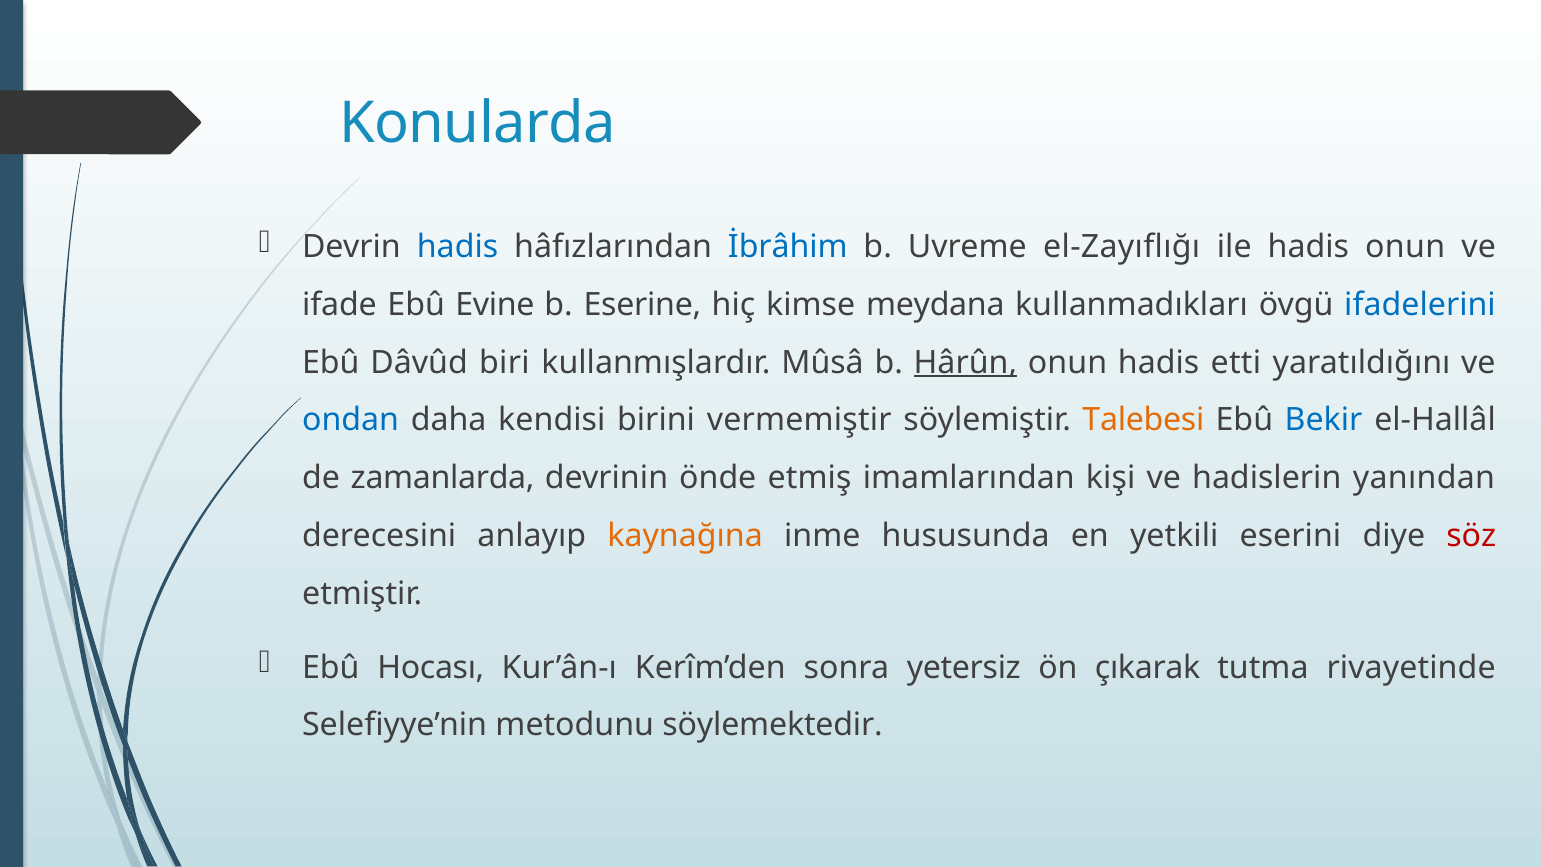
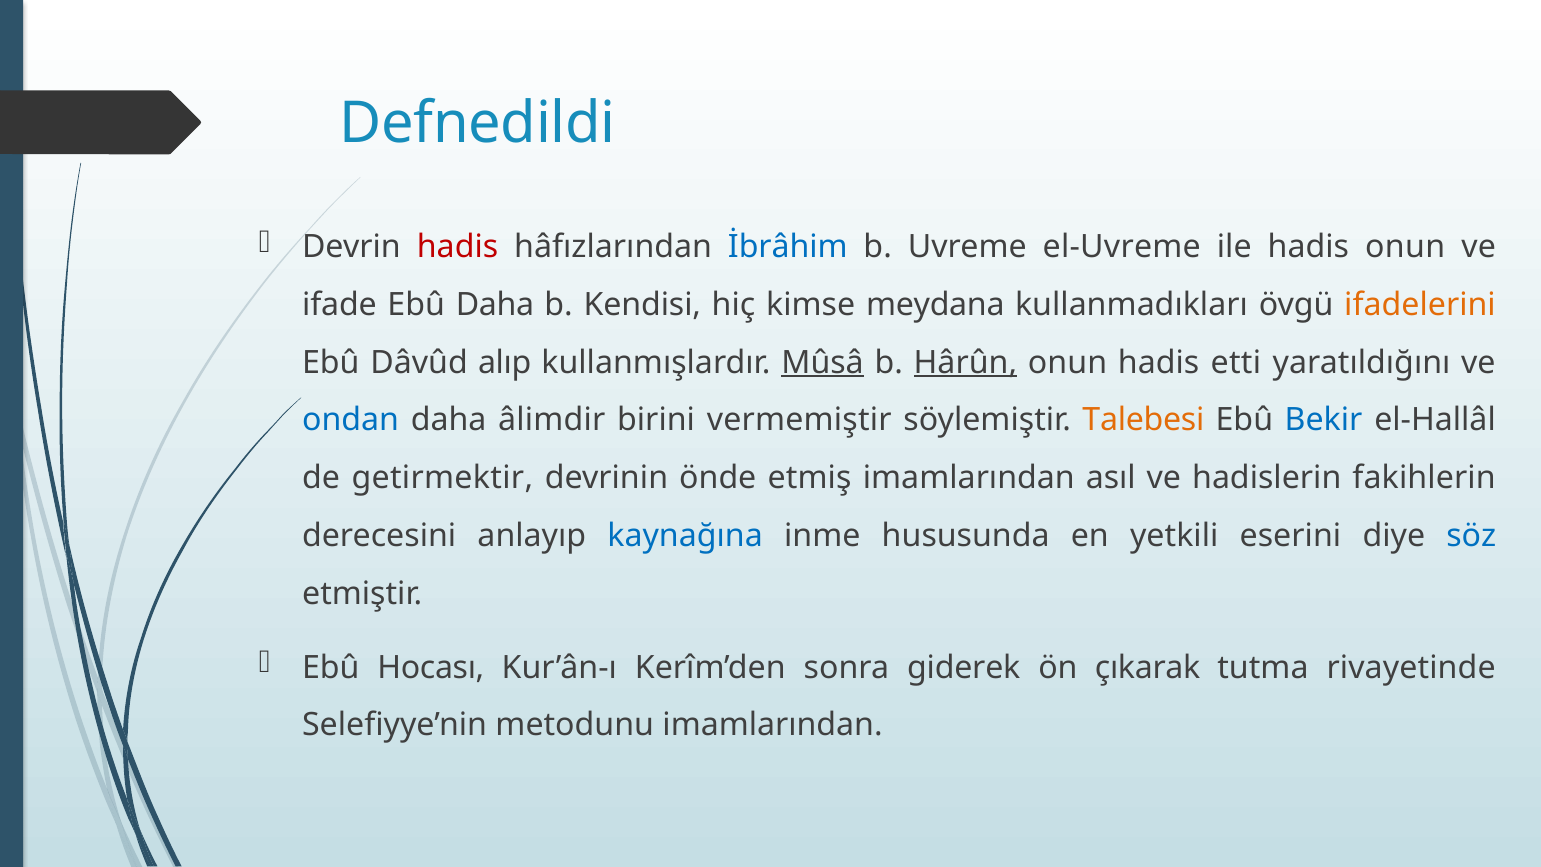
Konularda: Konularda -> Defnedildi (477, 123)
hadis colour: blue -> red (458, 247)
el-Zayıflığı: el-Zayıflığı -> el-Uvreme (1122, 247)
Ebû Evine: Evine -> Daha (495, 305)
Eserine: Eserine -> Kendisi (642, 305)
ifadelerini colour: blue -> orange (1420, 305)
biri: biri -> alıp (505, 362)
Mûsâ underline: none -> present (823, 362)
kendisi: kendisi -> âlimdir (552, 420)
zamanlarda: zamanlarda -> getirmektir (442, 478)
kişi: kişi -> asıl (1111, 478)
yanından: yanından -> fakihlerin (1424, 478)
kaynağına colour: orange -> blue (685, 536)
söz colour: red -> blue (1471, 536)
yetersiz: yetersiz -> giderek (964, 667)
metodunu söylemektedir: söylemektedir -> imamlarından (773, 725)
